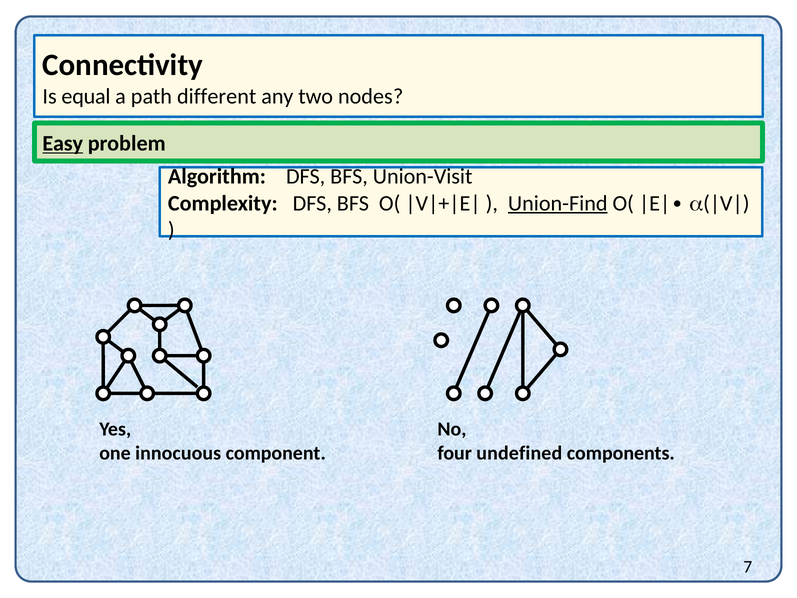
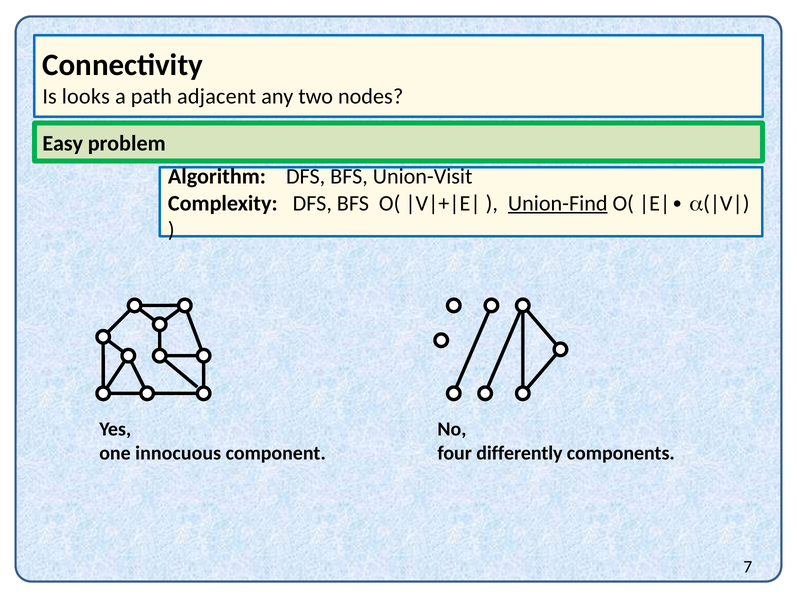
equal: equal -> looks (86, 96)
different: different -> adjacent (217, 96)
Easy underline: present -> none (63, 143)
undefined: undefined -> differently (519, 453)
